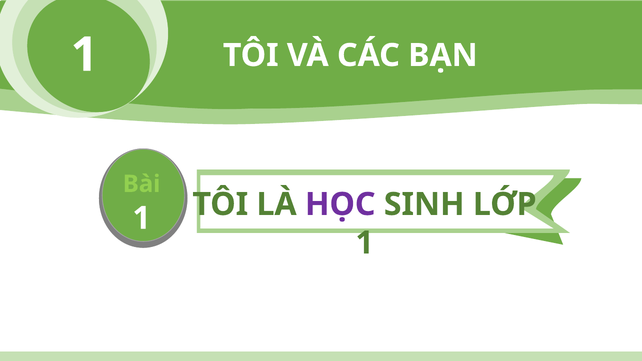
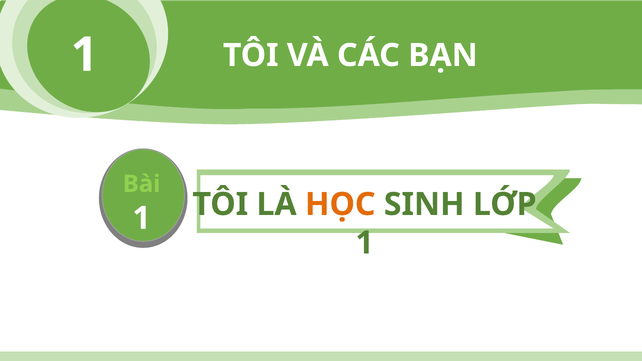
HỌC colour: purple -> orange (340, 204)
